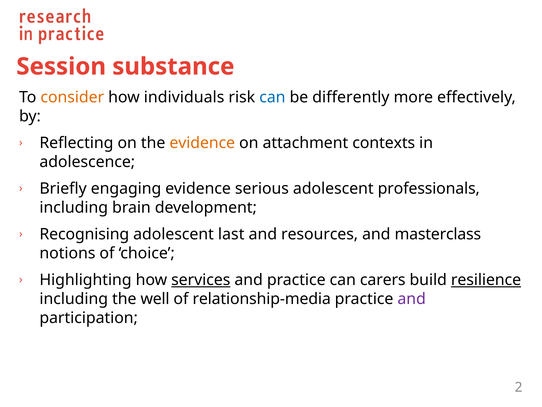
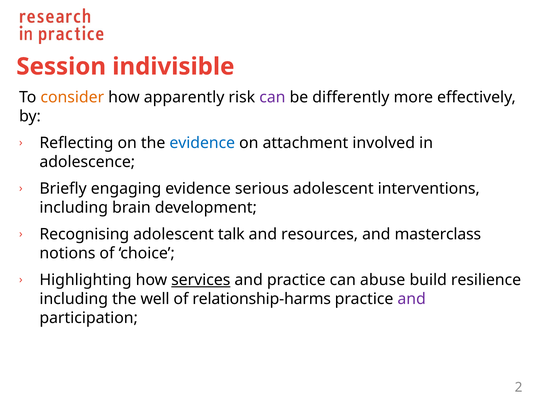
substance: substance -> indivisible (173, 66)
individuals: individuals -> apparently (184, 97)
can colour: blue -> purple (272, 97)
evidence colour: orange -> blue (202, 143)
contexts: contexts -> involved (384, 143)
professionals: professionals -> interventions (429, 189)
last: last -> talk (231, 234)
carers: carers -> abuse (383, 280)
resilience underline: present -> none (486, 280)
relationship-media: relationship-media -> relationship-harms (262, 299)
